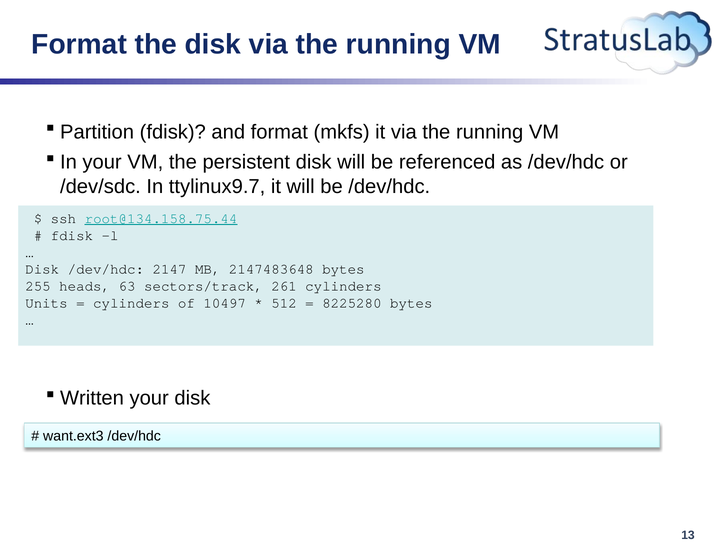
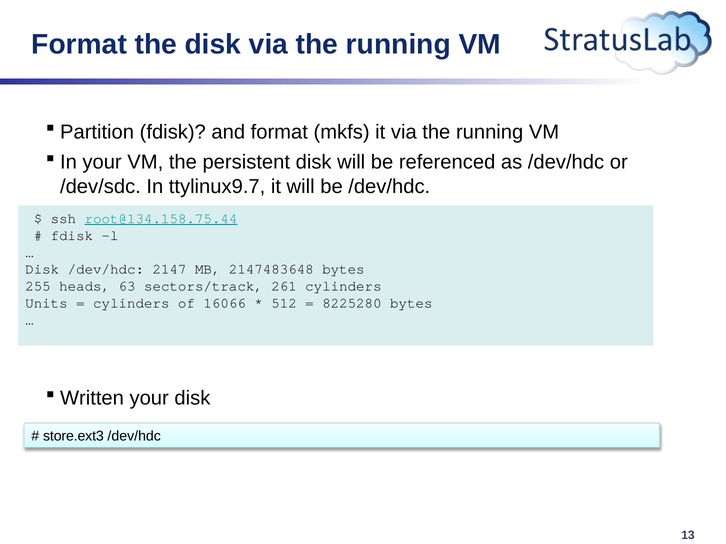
10497: 10497 -> 16066 (225, 303)
want.ext3: want.ext3 -> store.ext3 (73, 437)
